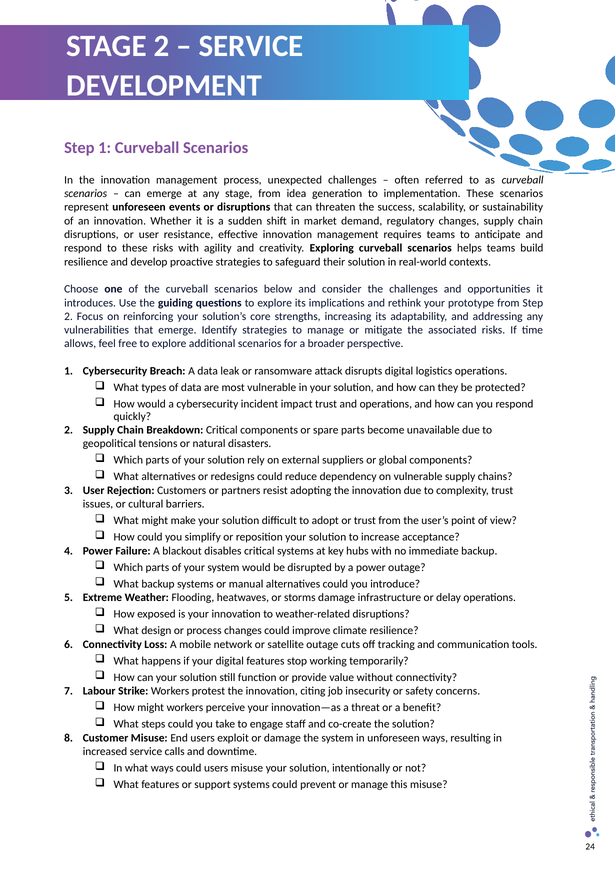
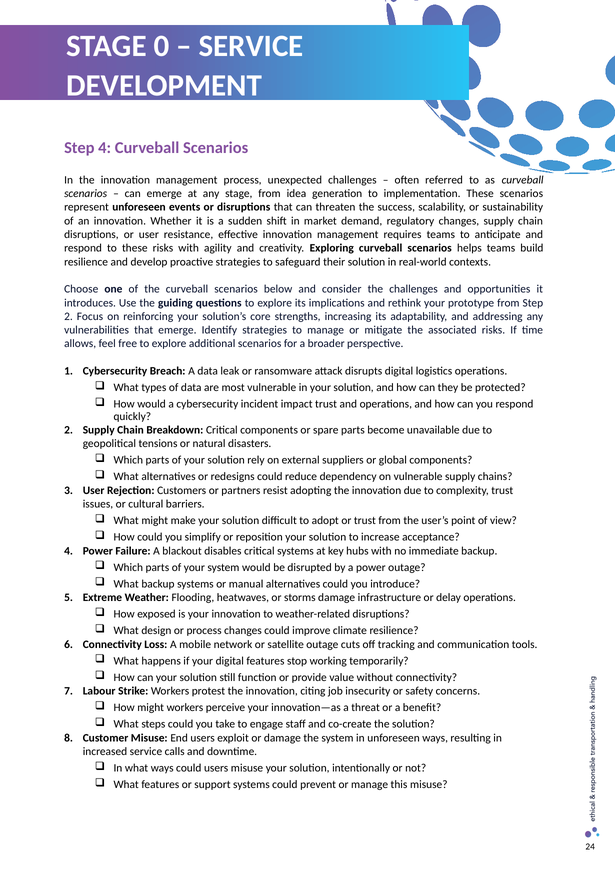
STAGE 2: 2 -> 0 (162, 46)
Step 1: 1 -> 4 (105, 148)
